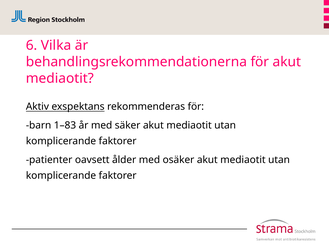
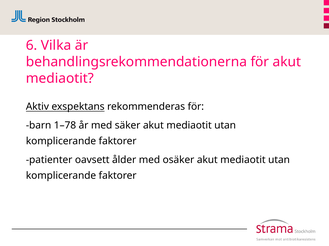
1–83: 1–83 -> 1–78 (65, 126)
